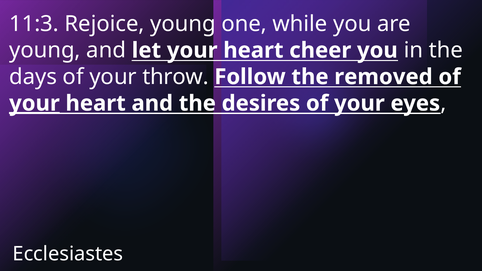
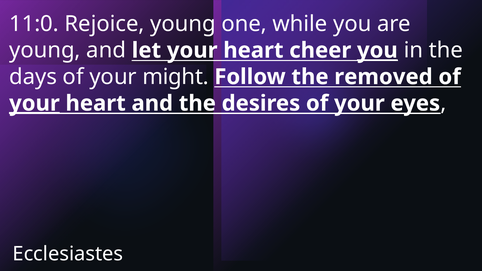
11:3: 11:3 -> 11:0 (34, 24)
you underline: none -> present (377, 50)
throw: throw -> might (176, 77)
